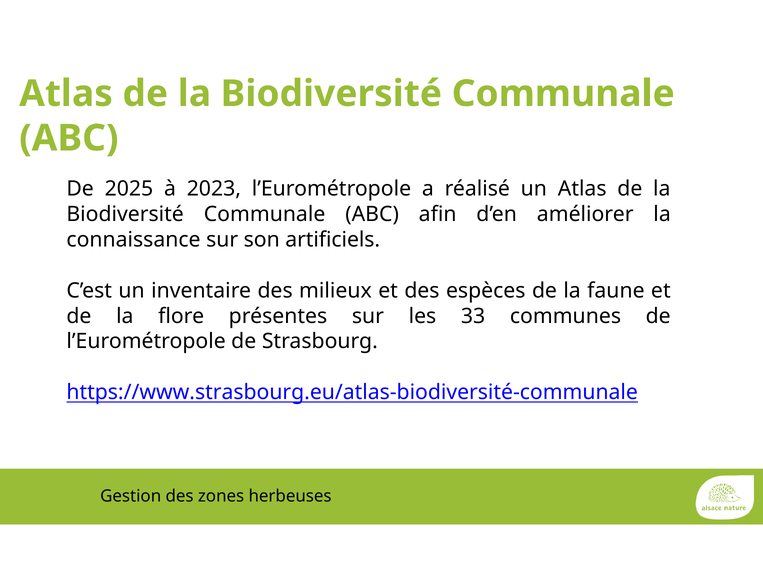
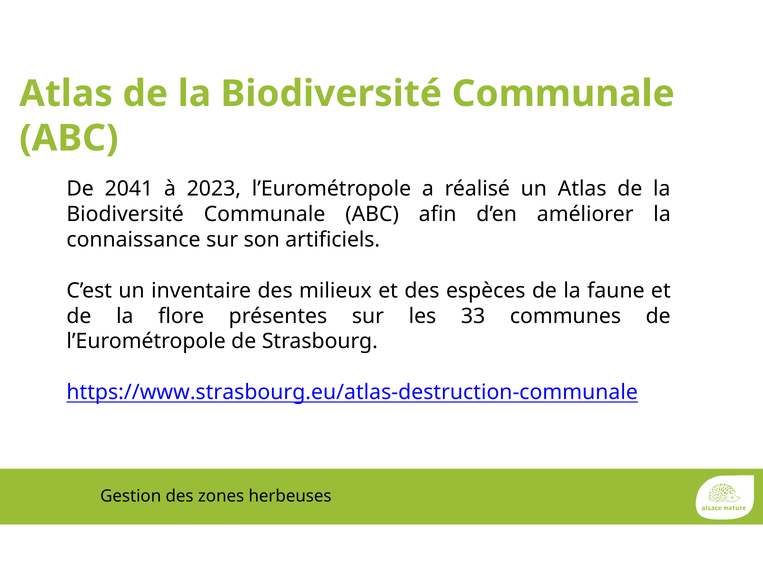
2025: 2025 -> 2041 (129, 189)
https://www.strasbourg.eu/atlas-biodiversité-communale: https://www.strasbourg.eu/atlas-biodiversité-communale -> https://www.strasbourg.eu/atlas-destruction-communale (352, 393)
